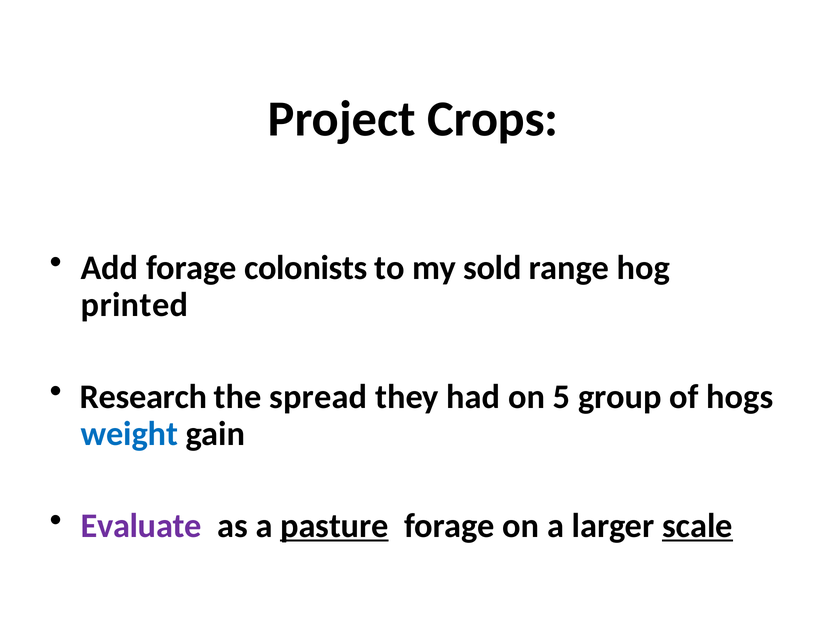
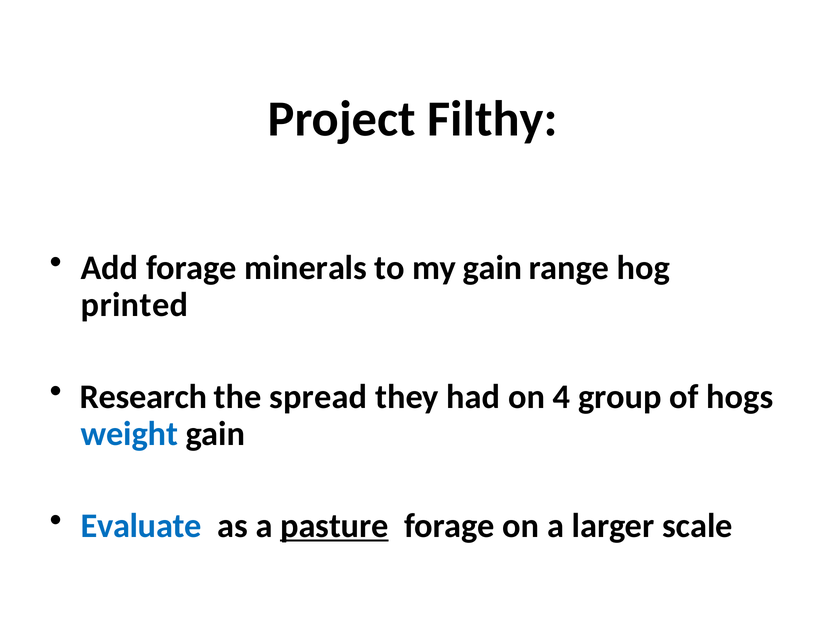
Crops: Crops -> Filthy (492, 119)
colonists: colonists -> minerals (306, 268)
my sold: sold -> gain (492, 268)
5: 5 -> 4 (562, 396)
Evaluate colour: purple -> blue (141, 525)
scale underline: present -> none (698, 525)
